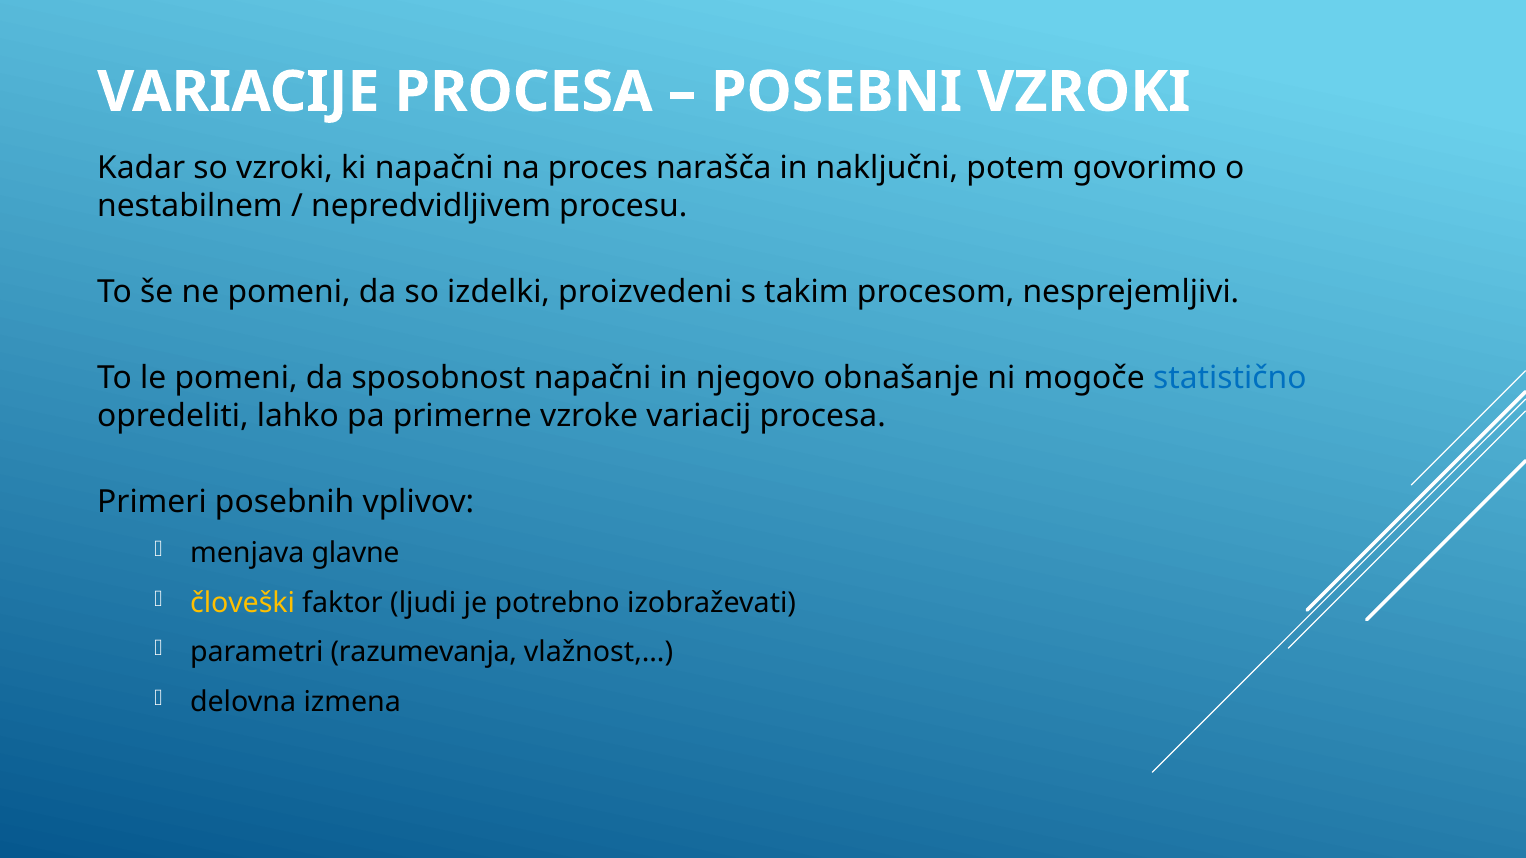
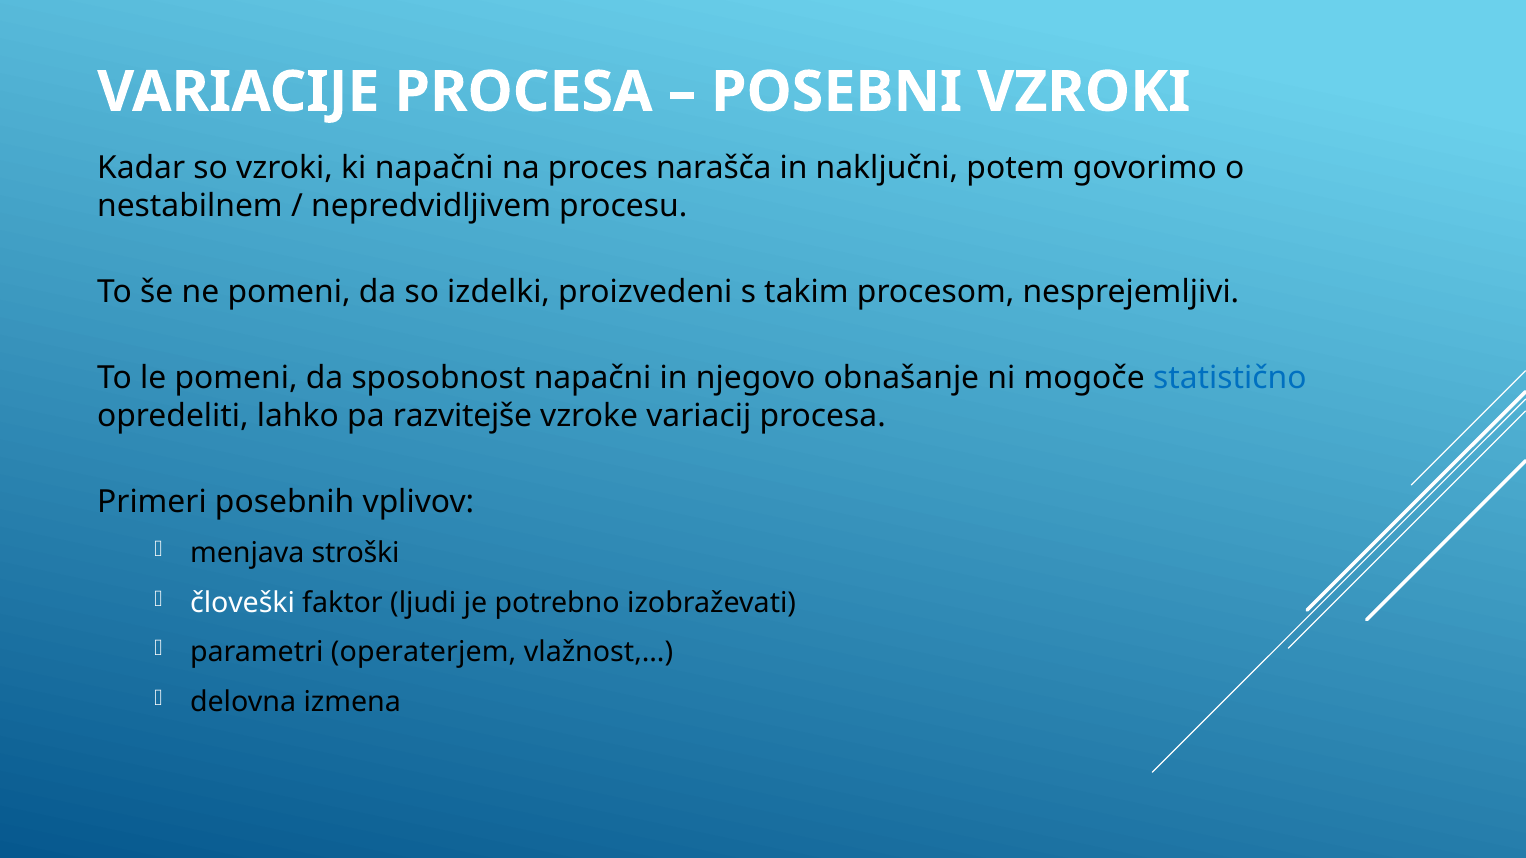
primerne: primerne -> razvitejše (462, 416)
glavne: glavne -> stroški (356, 553)
človeški colour: yellow -> white (243, 603)
razumevanja: razumevanja -> operaterjem (424, 653)
